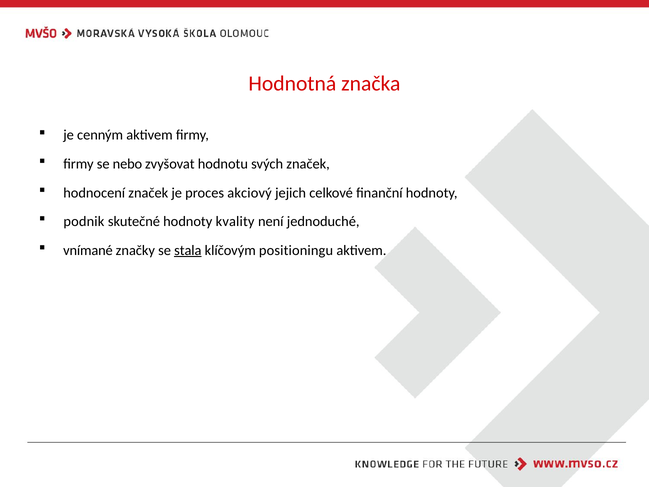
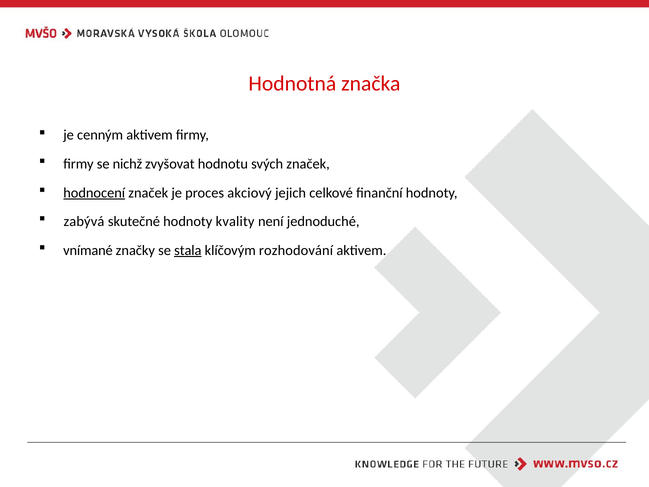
nebo: nebo -> nichž (127, 164)
hodnocení underline: none -> present (94, 193)
podnik: podnik -> zabývá (84, 221)
positioningu: positioningu -> rozhodování (296, 250)
